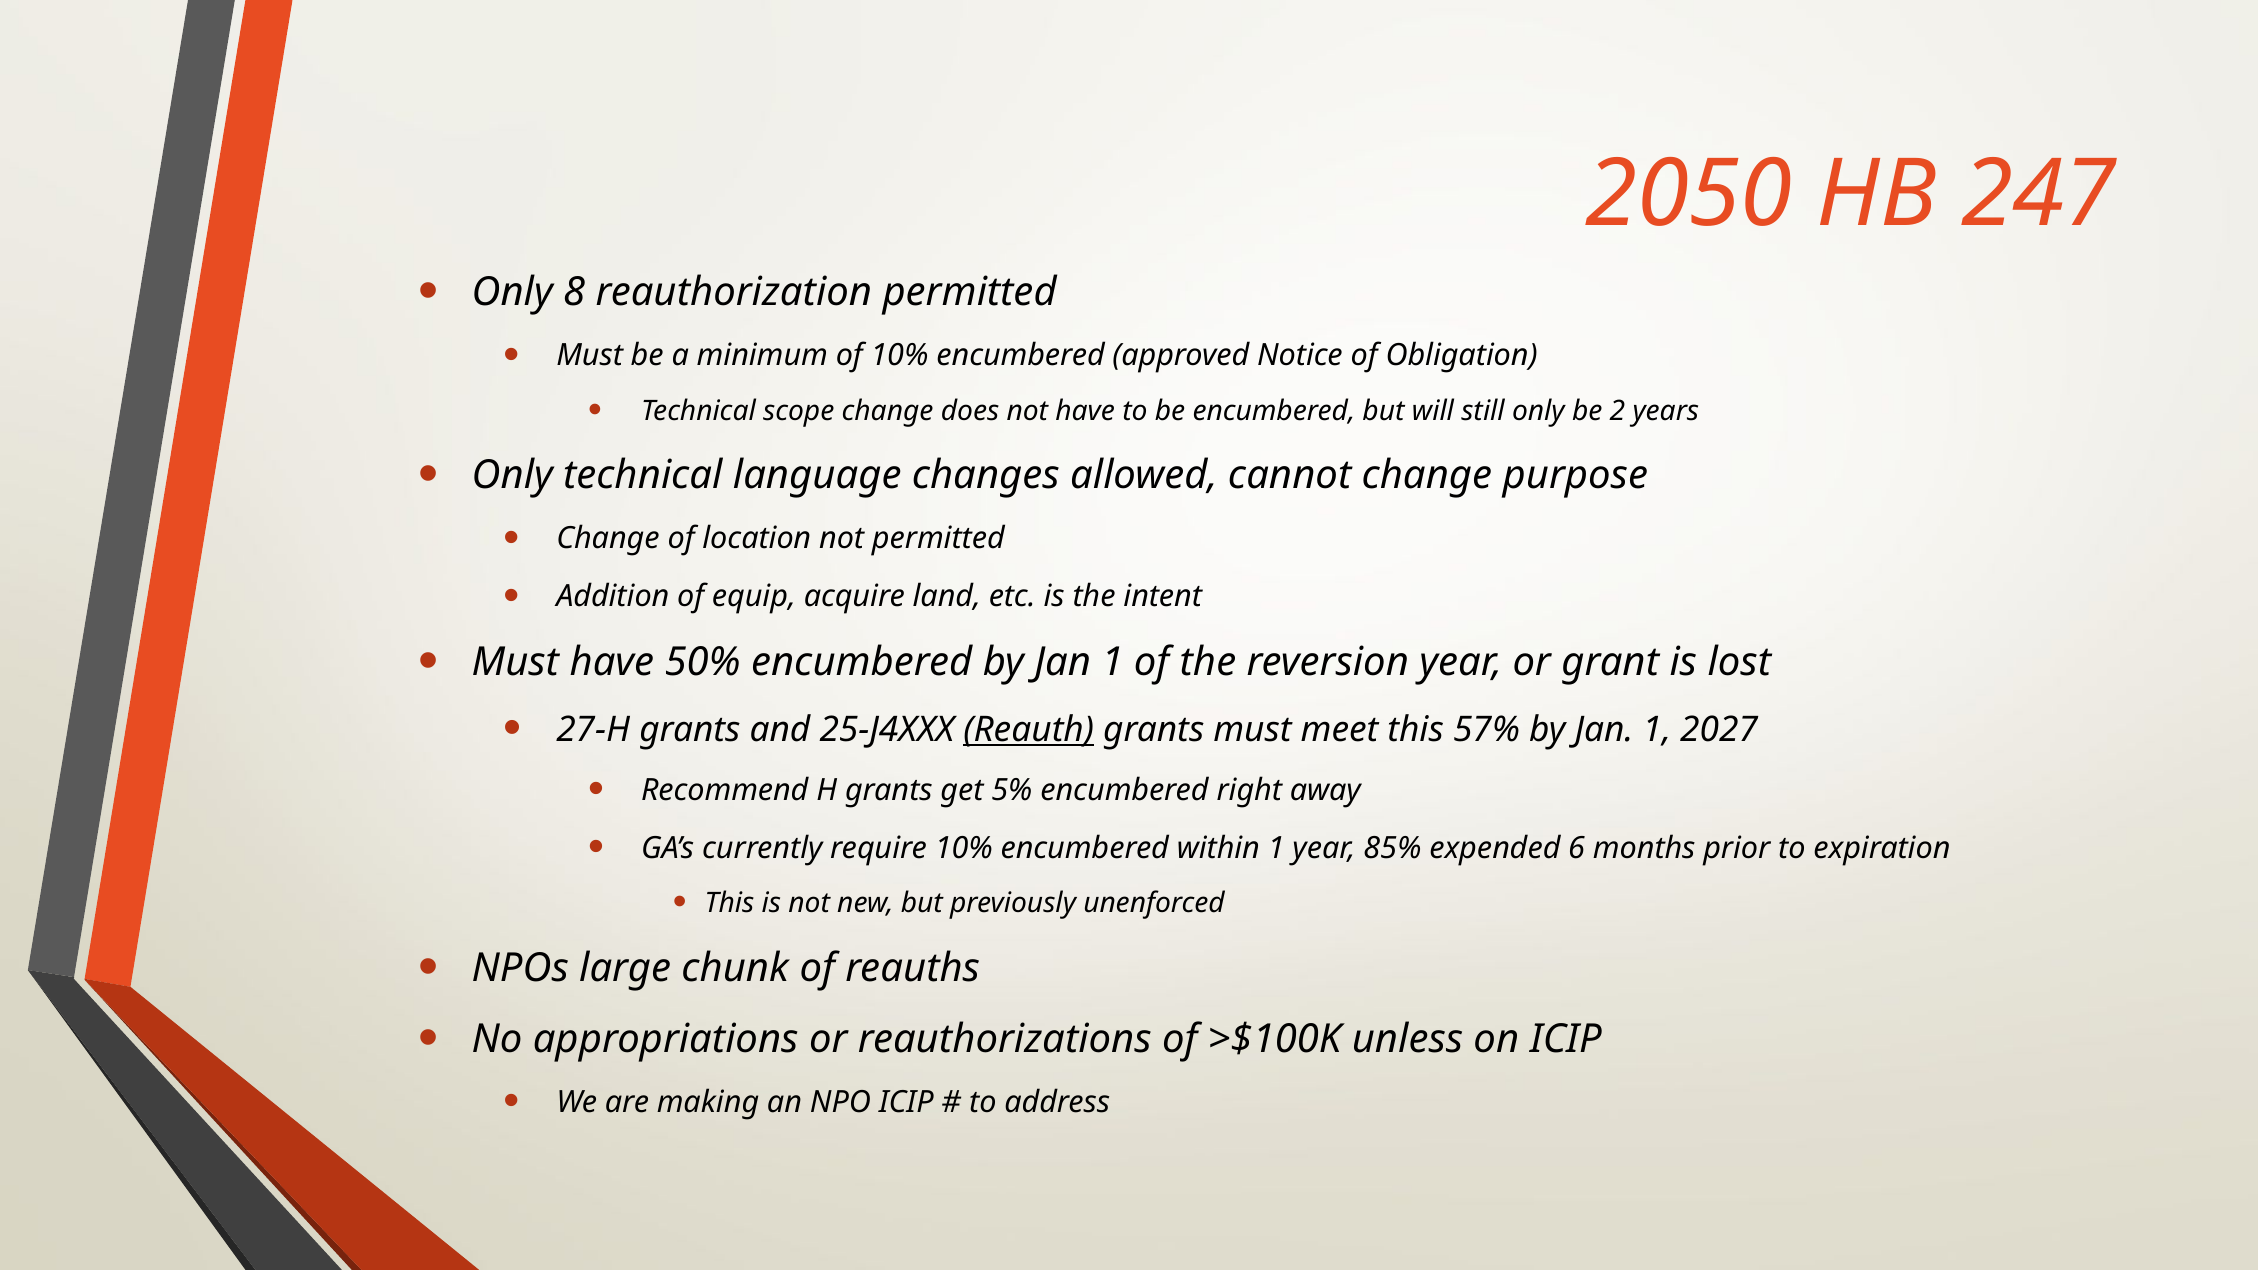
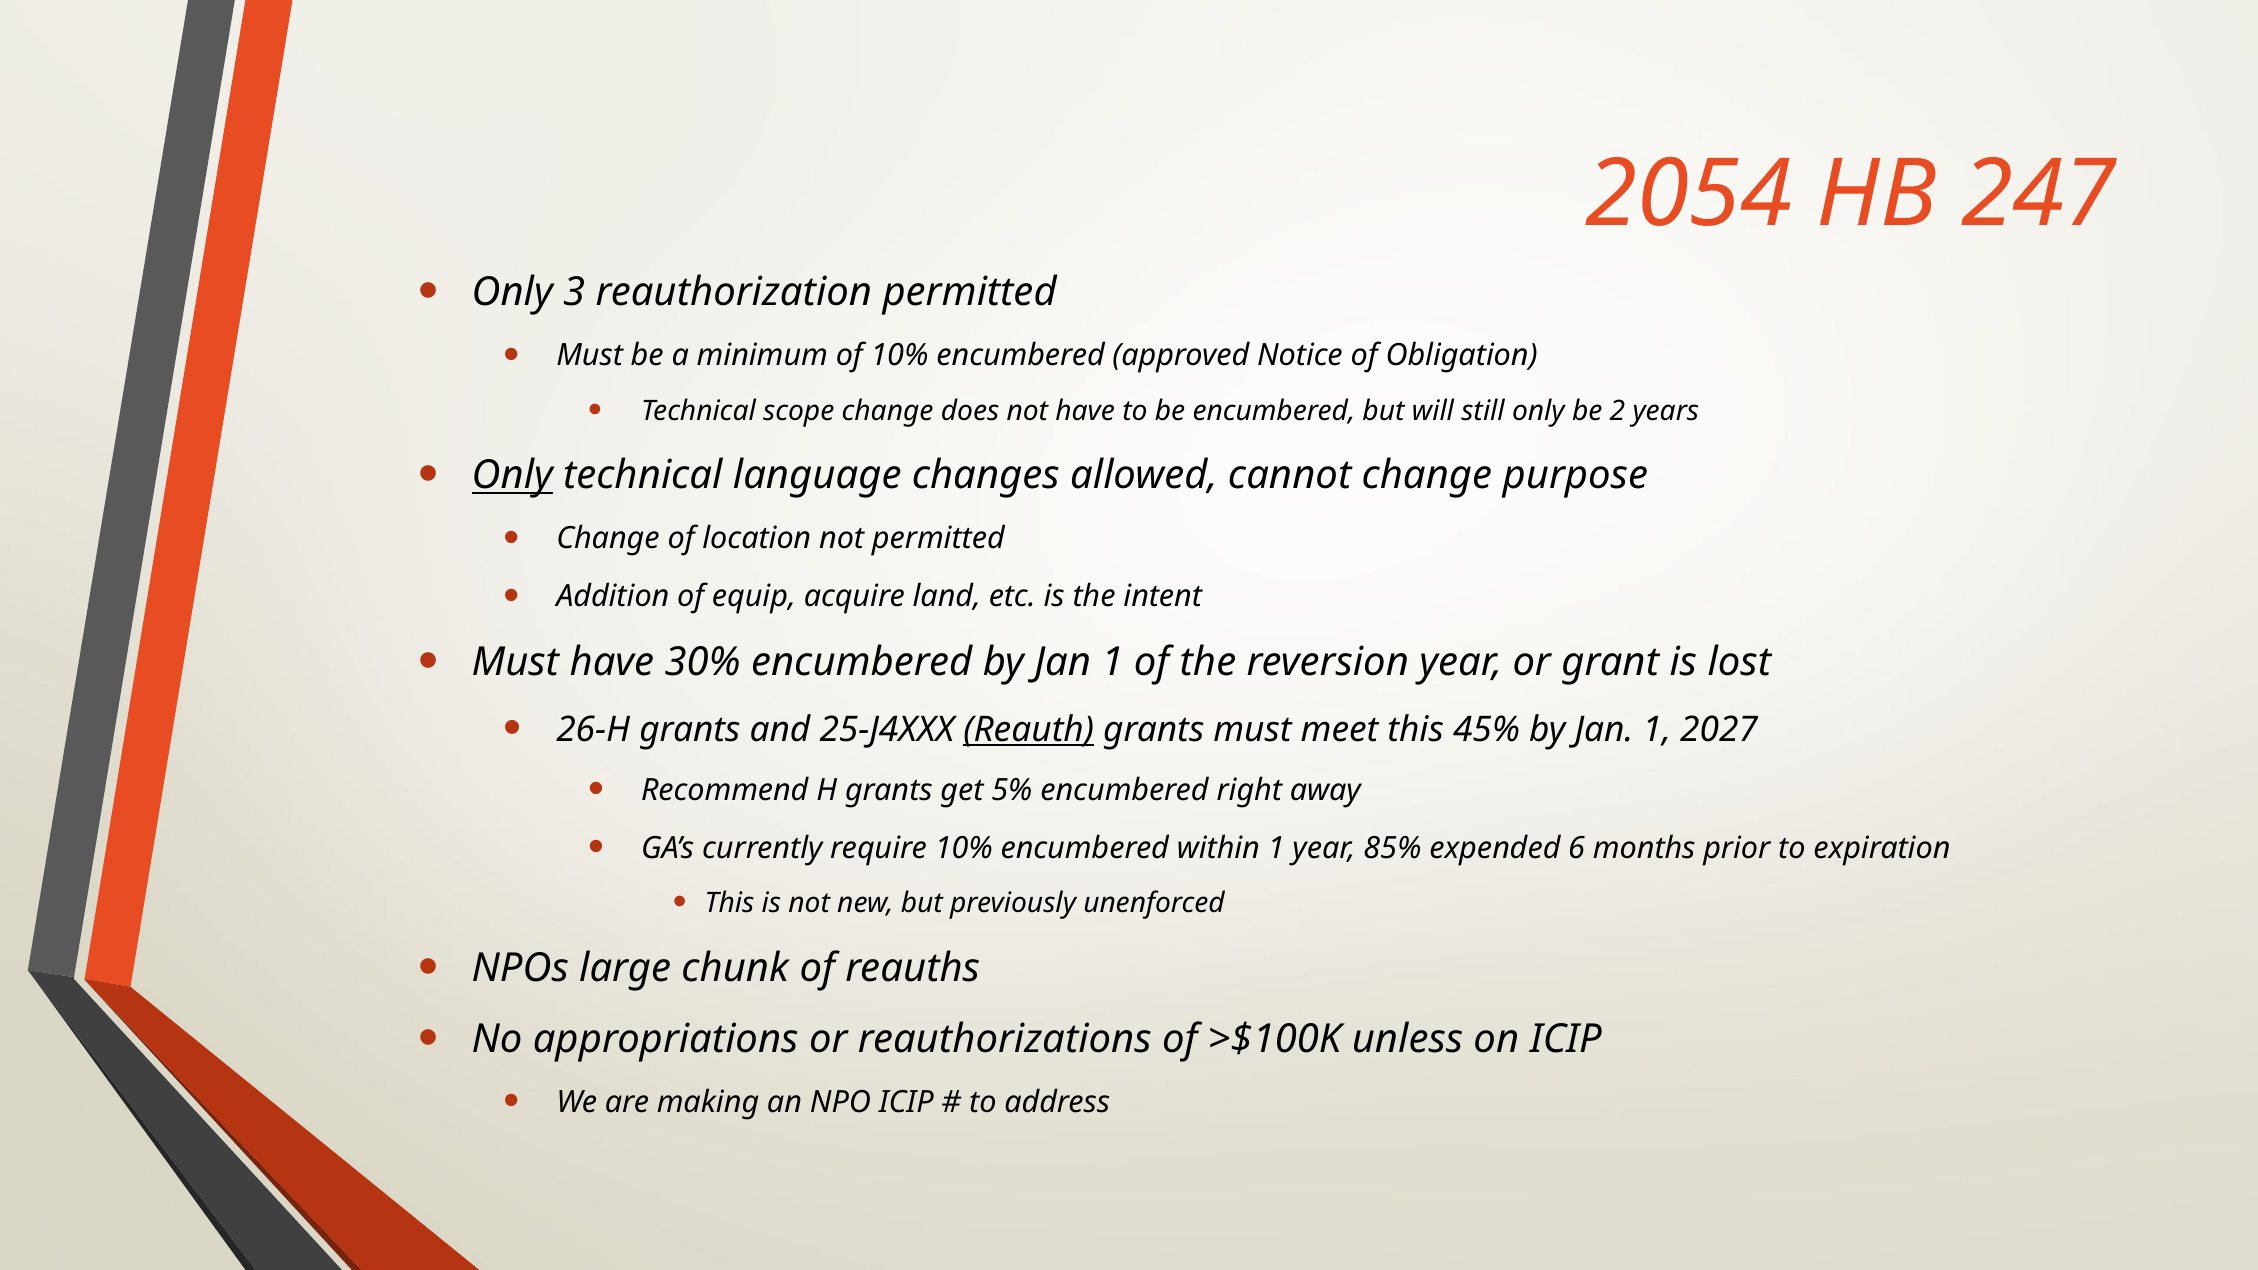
2050: 2050 -> 2054 (1689, 195)
8: 8 -> 3 (574, 293)
Only underline: none -> present (512, 476)
50%: 50% -> 30% (703, 663)
27-H: 27-H -> 26-H (593, 730)
57%: 57% -> 45% (1487, 730)
